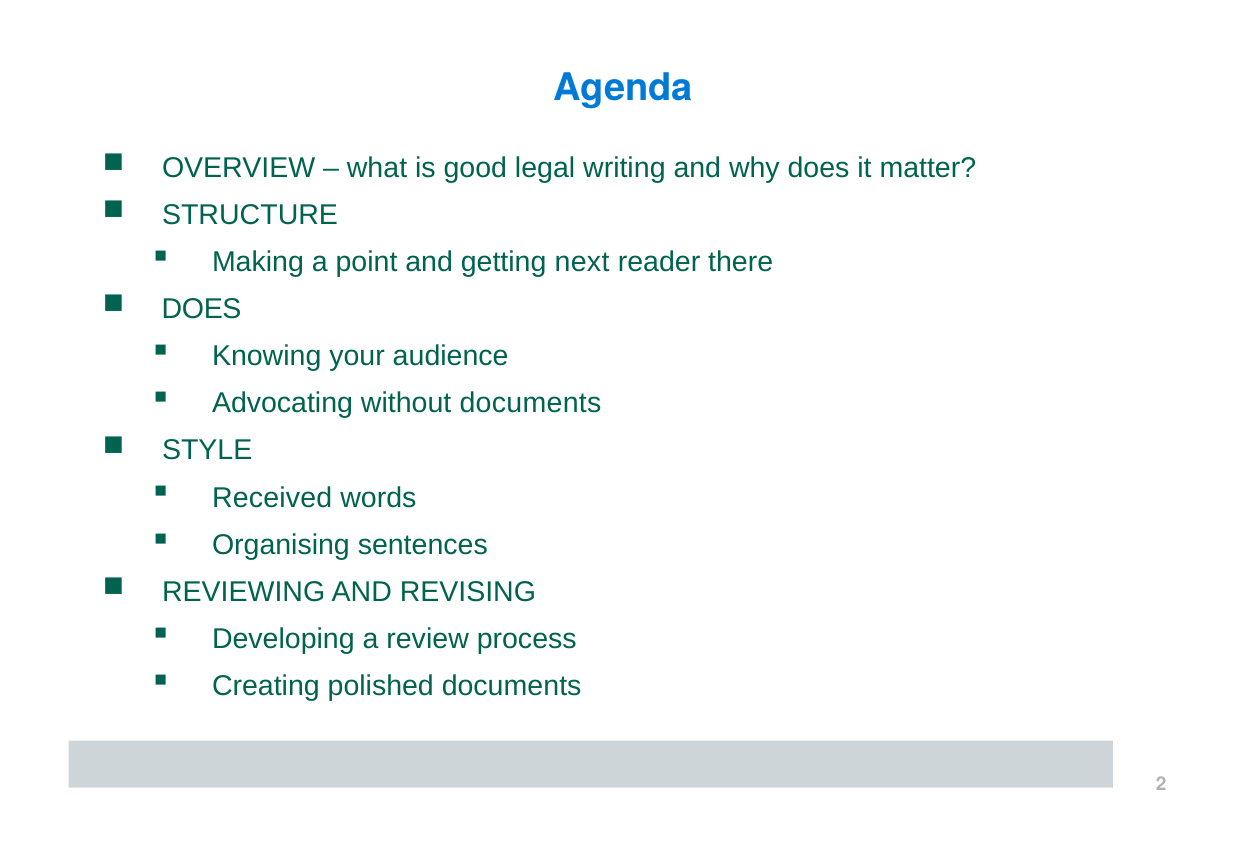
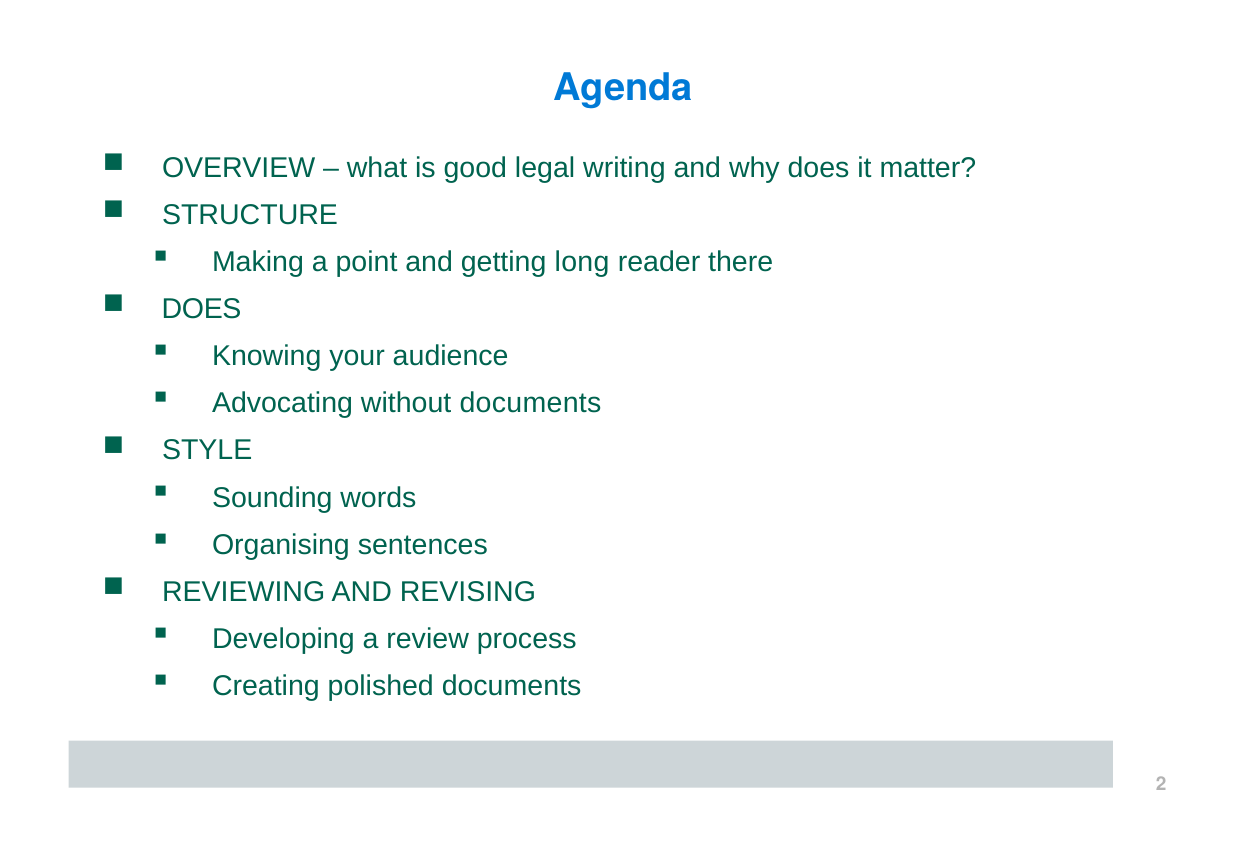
next: next -> long (582, 262)
Received: Received -> Sounding (272, 497)
